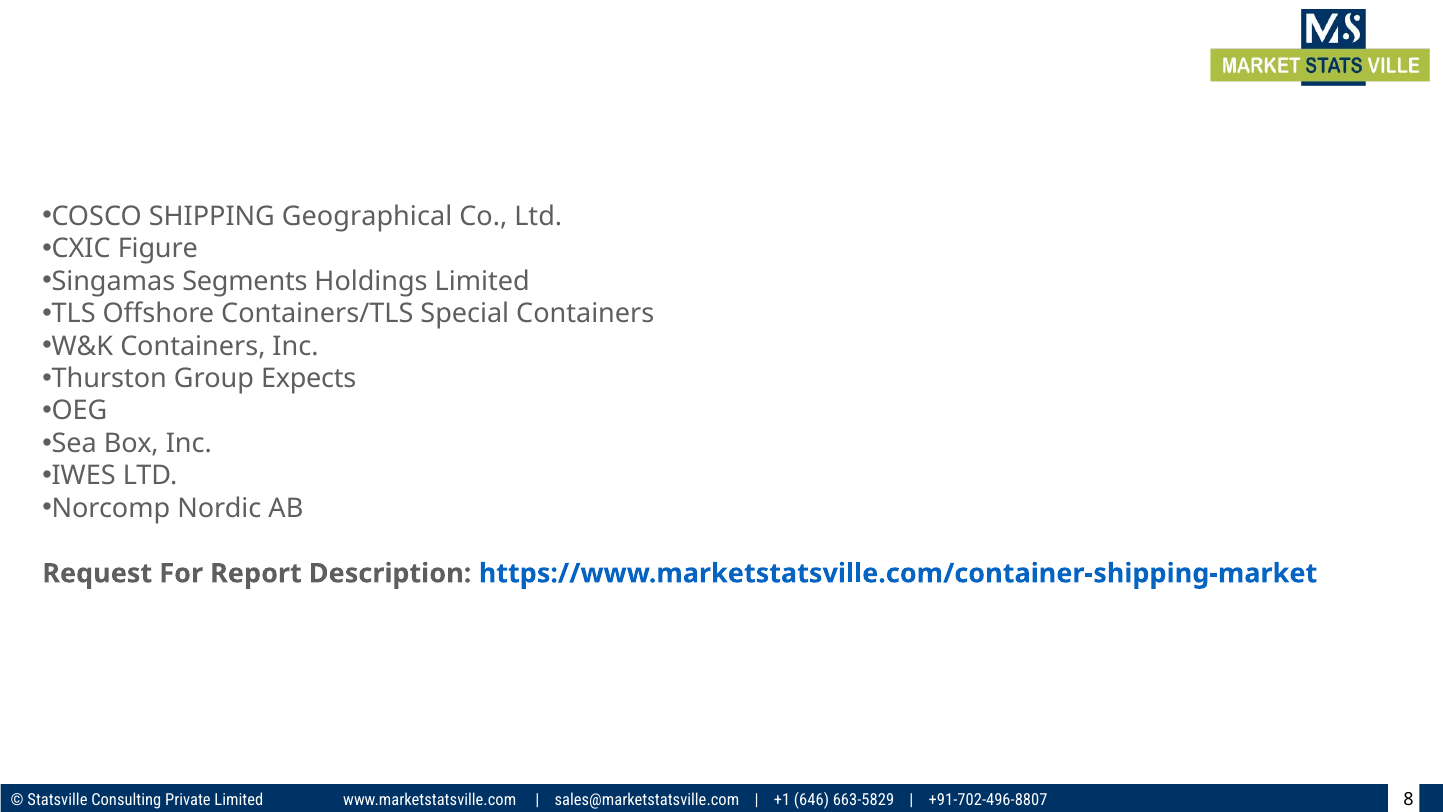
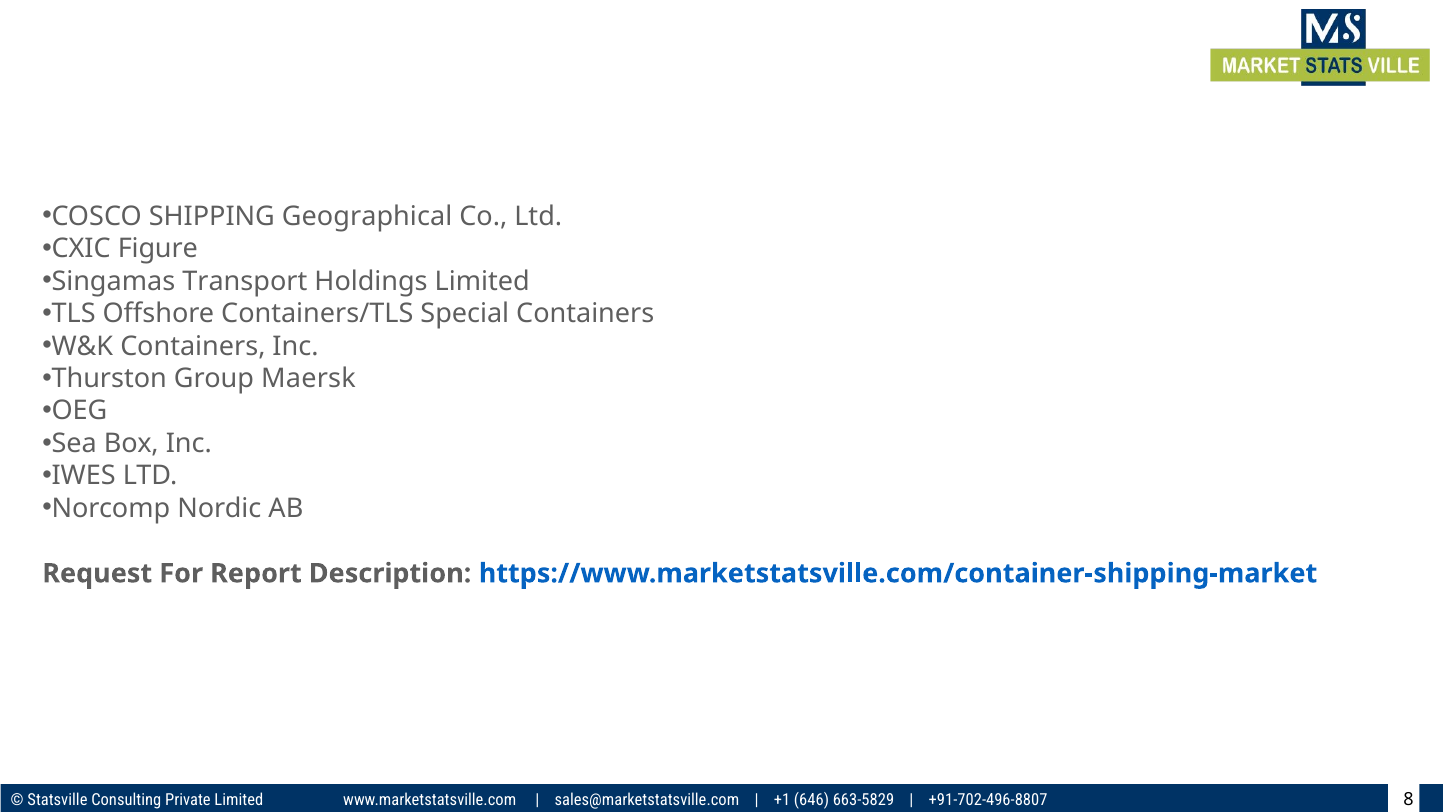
Segments: Segments -> Transport (245, 281)
Expects: Expects -> Maersk (308, 378)
